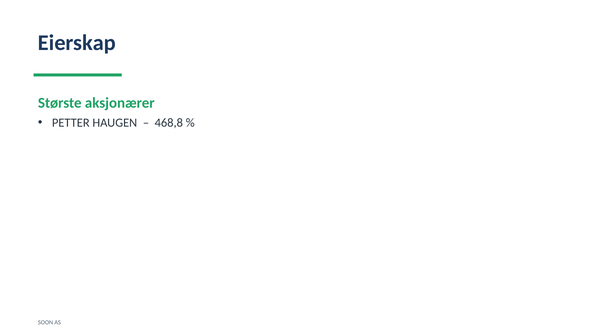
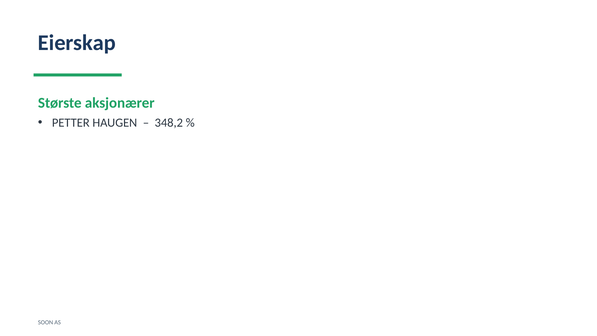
468,8: 468,8 -> 348,2 (169, 123)
